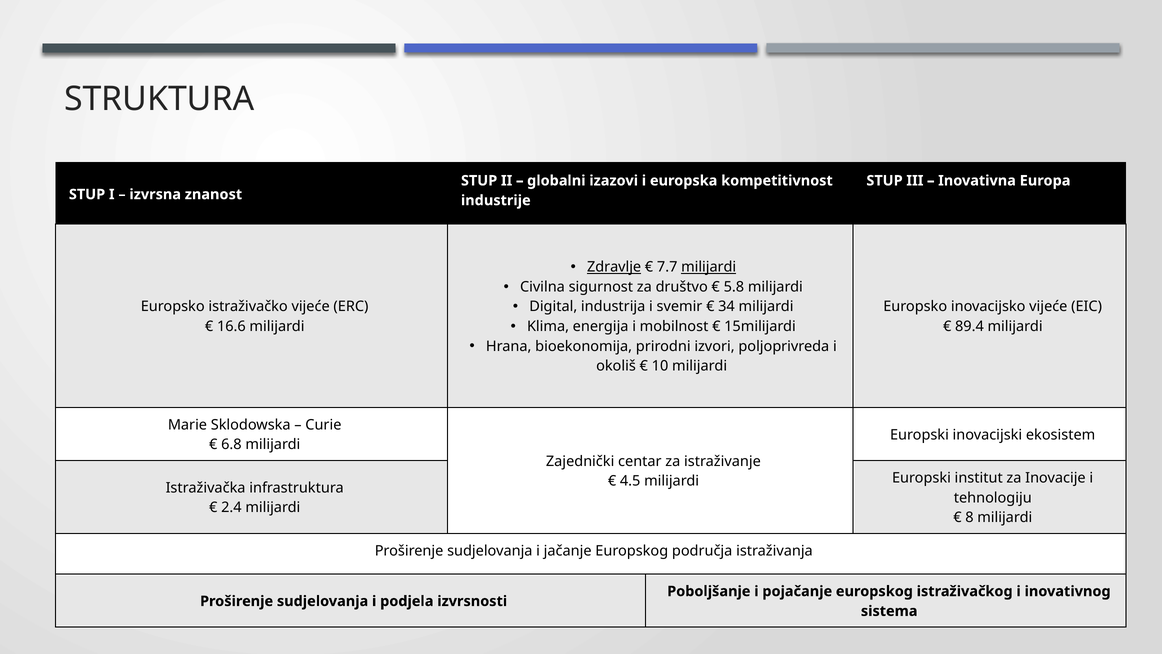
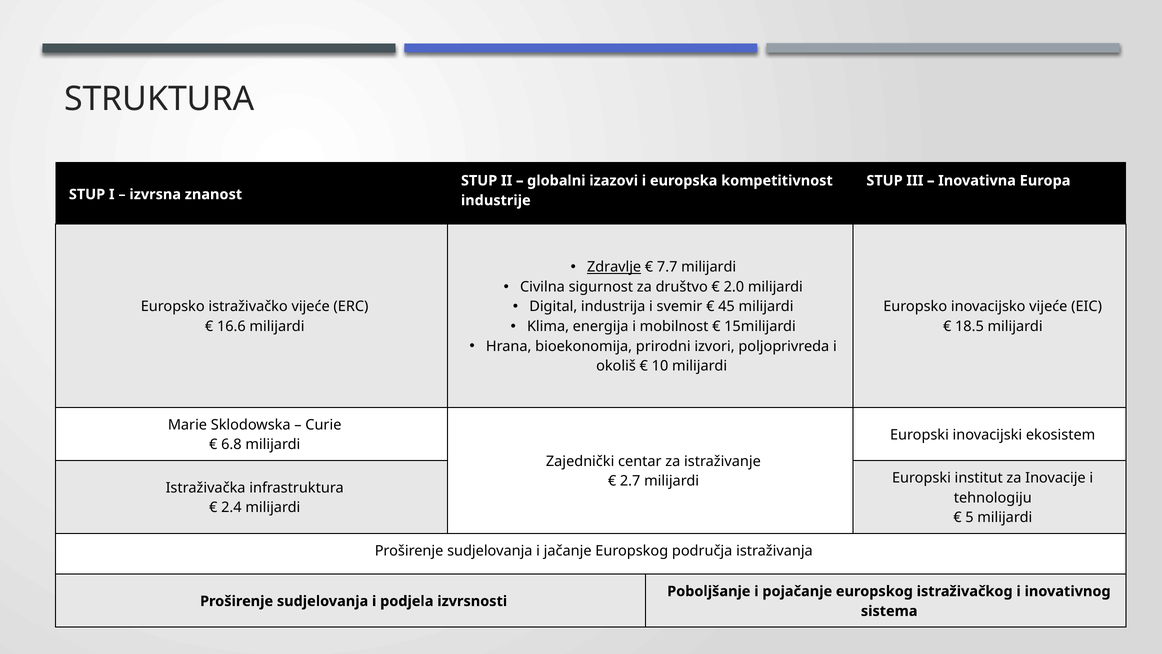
milijardi underline: present -> none (709, 267)
5.8: 5.8 -> 2.0 (734, 287)
34: 34 -> 45 (727, 307)
89.4: 89.4 -> 18.5 (969, 326)
4.5: 4.5 -> 2.7 (630, 481)
8: 8 -> 5 (969, 517)
